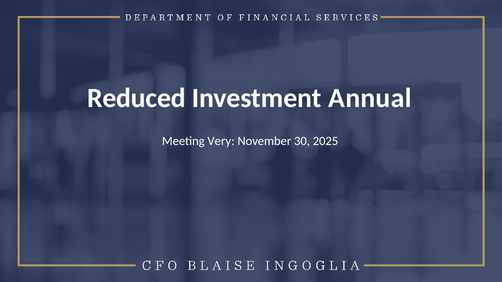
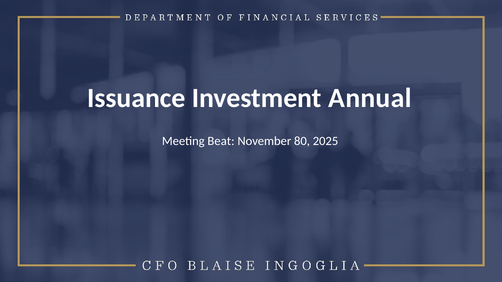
Reduced: Reduced -> Issuance (136, 98)
Very: Very -> Beat (221, 141)
30: 30 -> 80 (302, 141)
